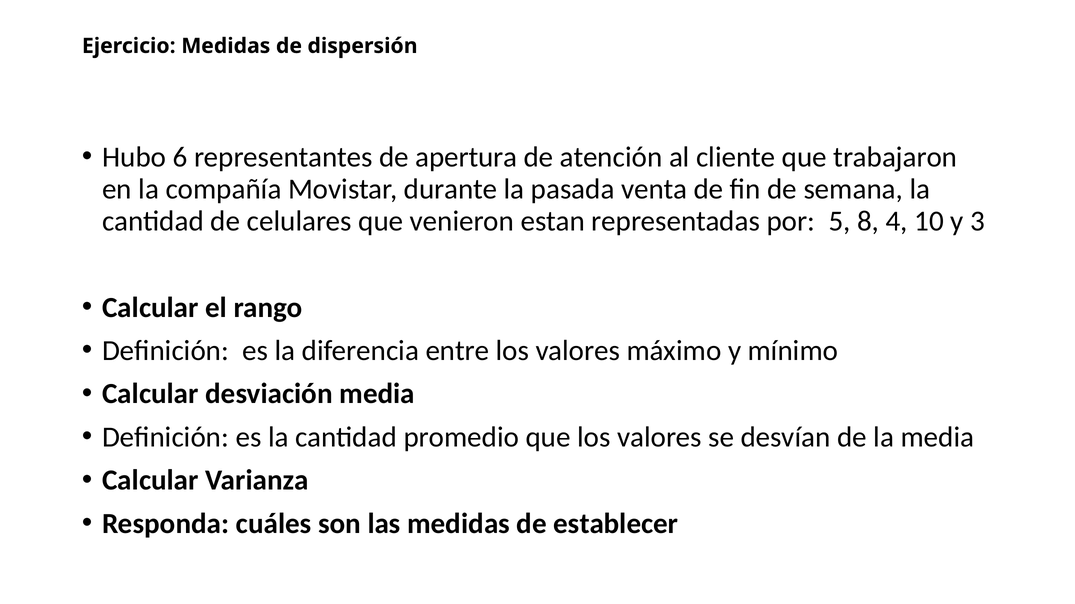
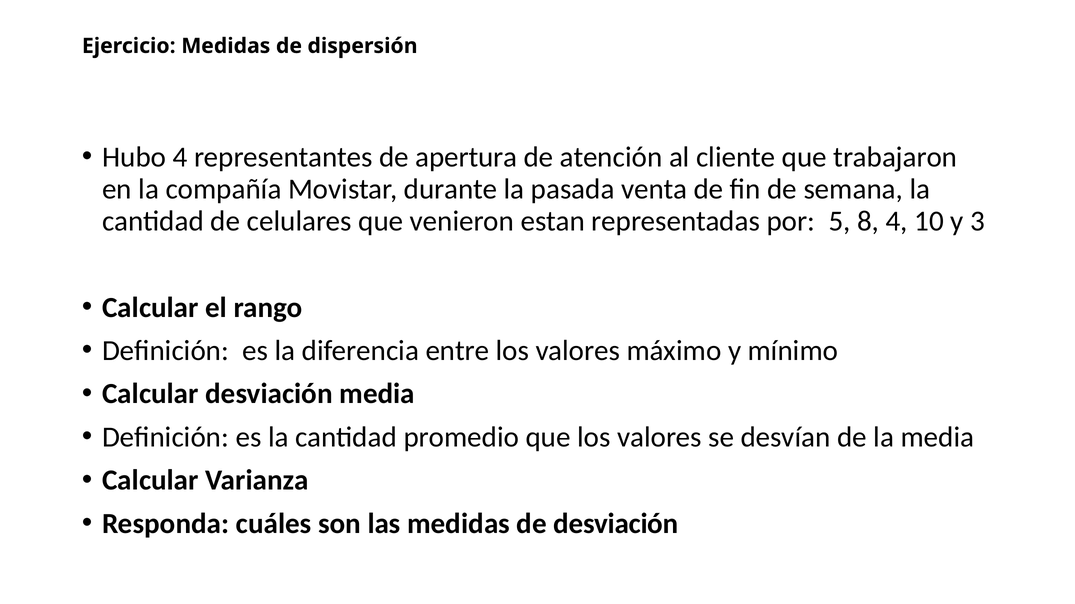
Hubo 6: 6 -> 4 (180, 157)
de establecer: establecer -> desviación (616, 524)
